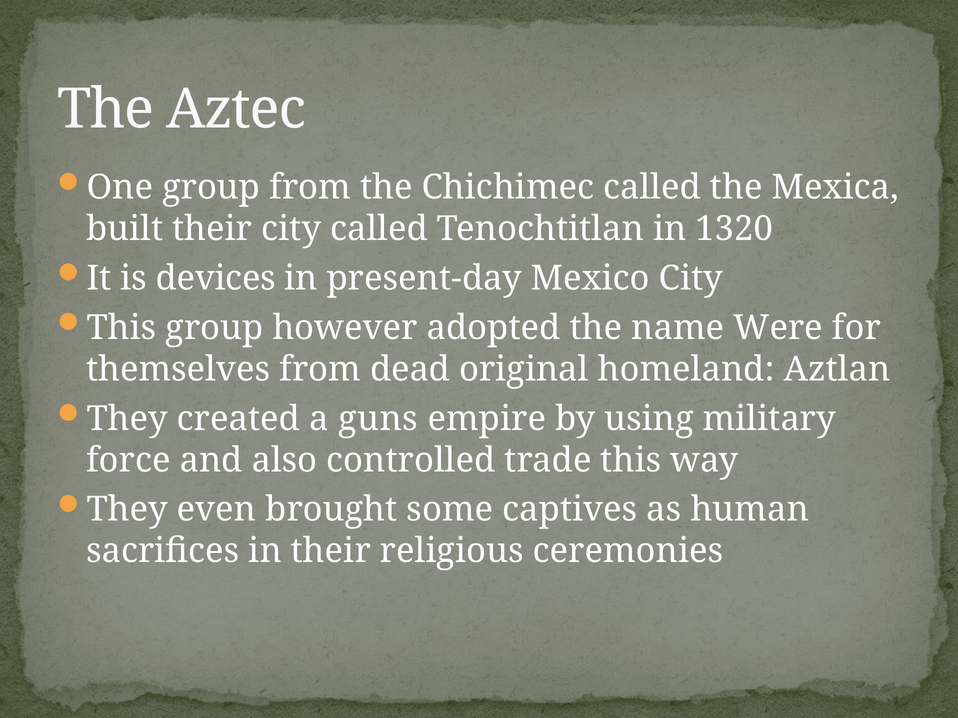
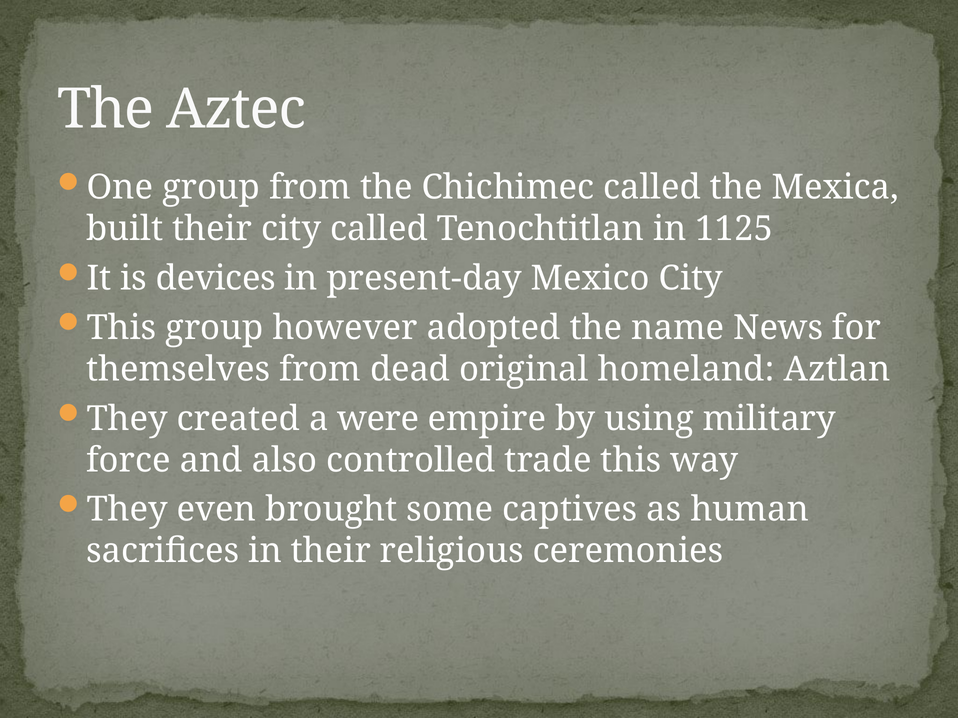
1320: 1320 -> 1125 (734, 229)
Were: Were -> News (778, 328)
guns: guns -> were (378, 419)
